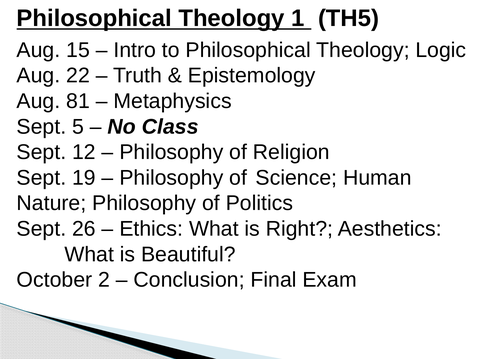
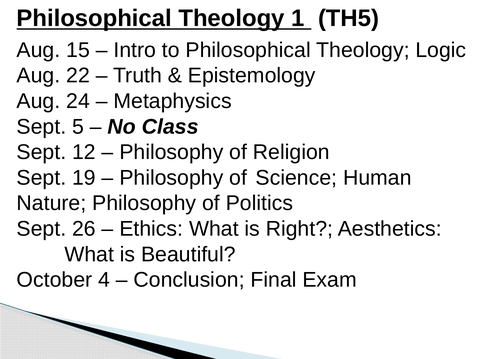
81: 81 -> 24 (78, 101)
2: 2 -> 4 (104, 280)
